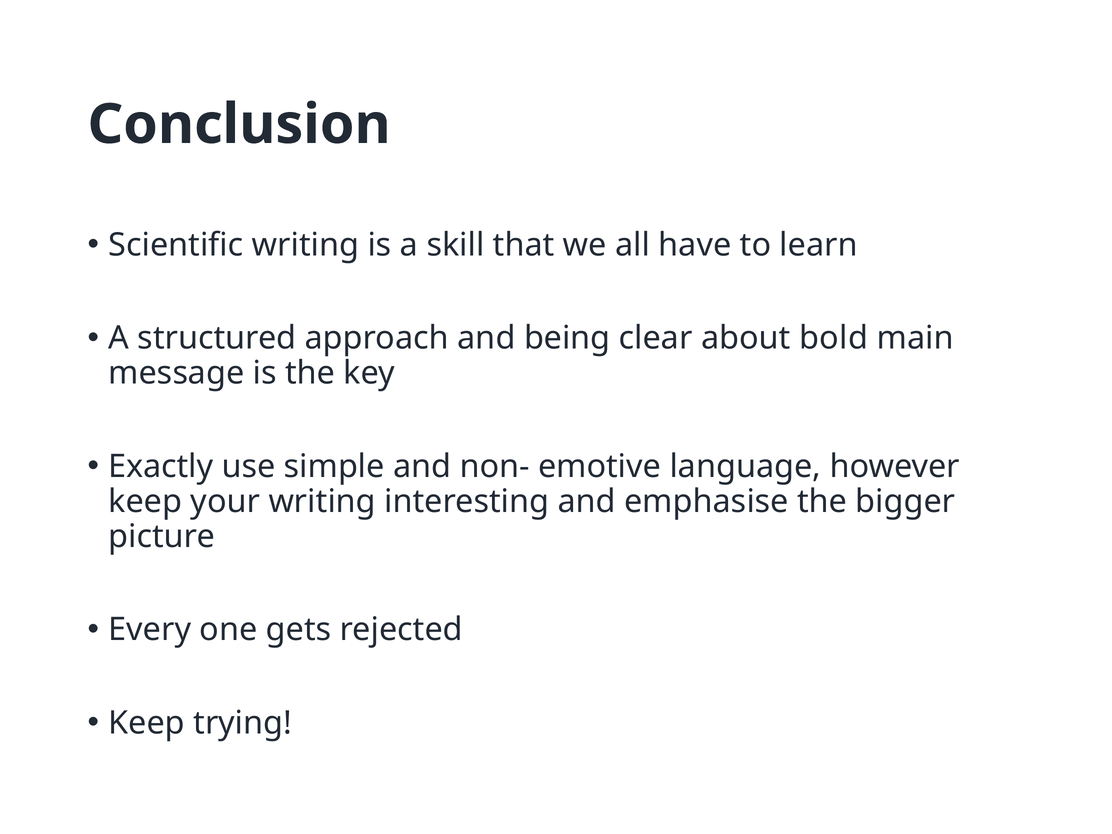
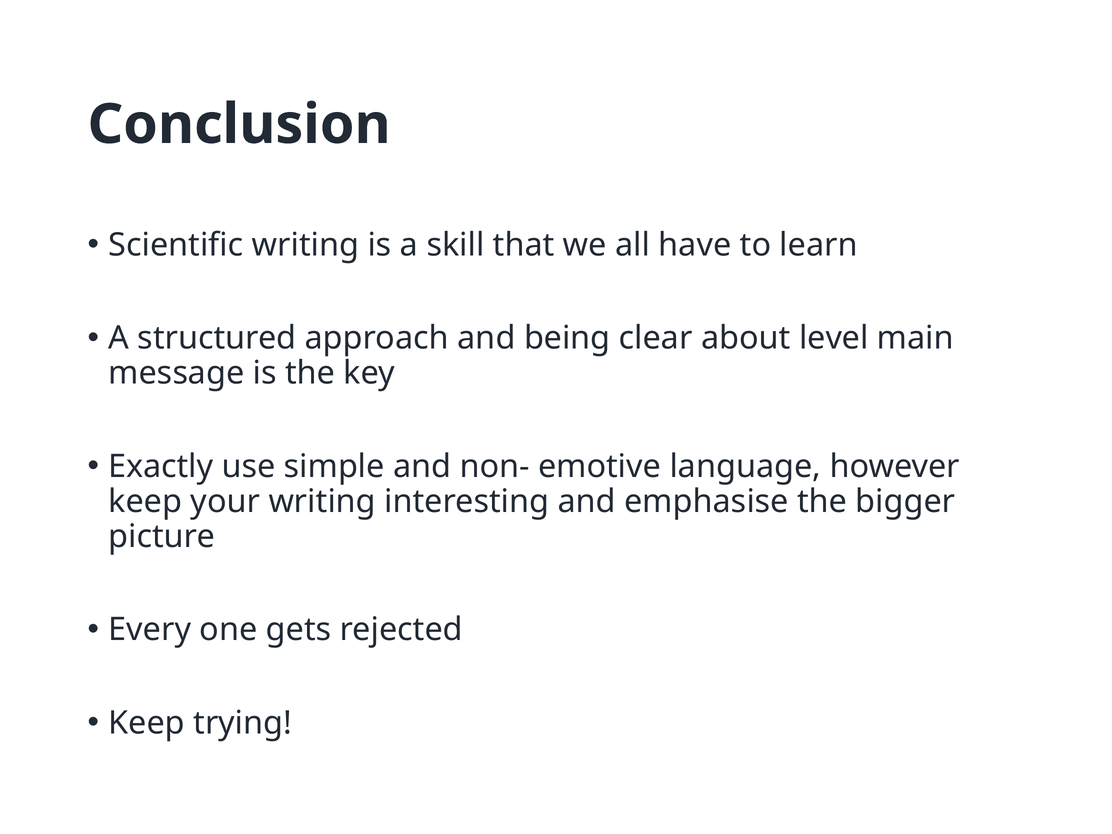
bold: bold -> level (834, 338)
